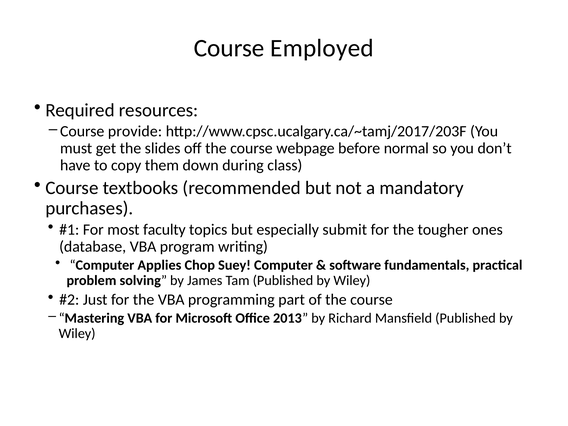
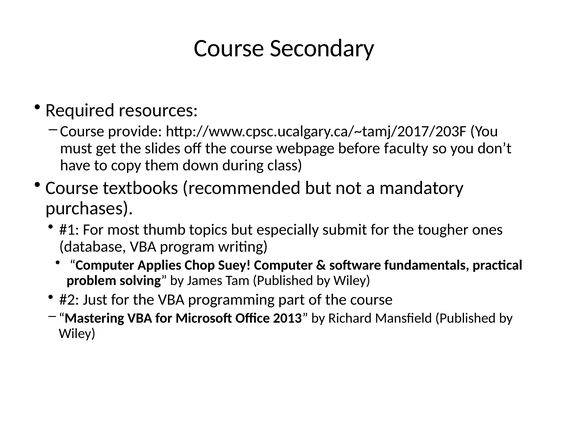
Employed: Employed -> Secondary (322, 48)
normal: normal -> faculty (406, 148)
faculty: faculty -> thumb (164, 230)
